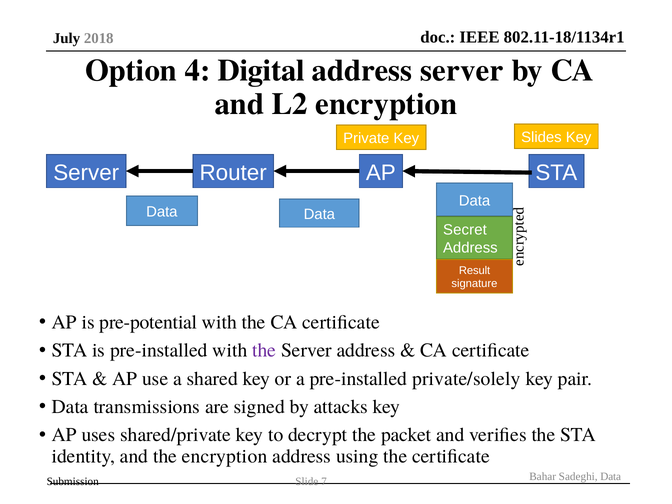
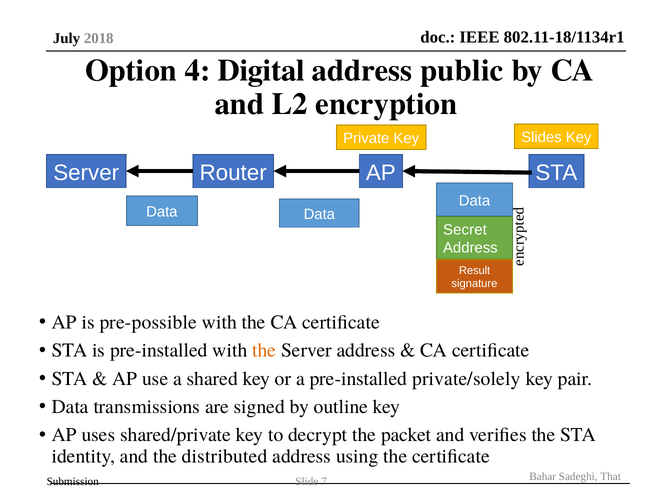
address server: server -> public (462, 71)
pre-potential: pre-potential -> pre-possible (148, 322)
the colour: purple -> orange (264, 350)
attacks: attacks -> outline (341, 407)
the encryption: encryption -> distributed (225, 456)
Sadeghi Data: Data -> That (611, 476)
